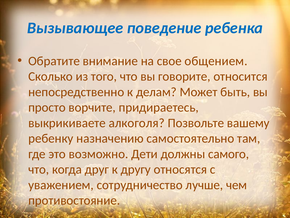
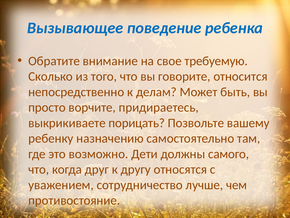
общением: общением -> требуемую (216, 61)
алкоголя: алкоголя -> порицать (137, 123)
